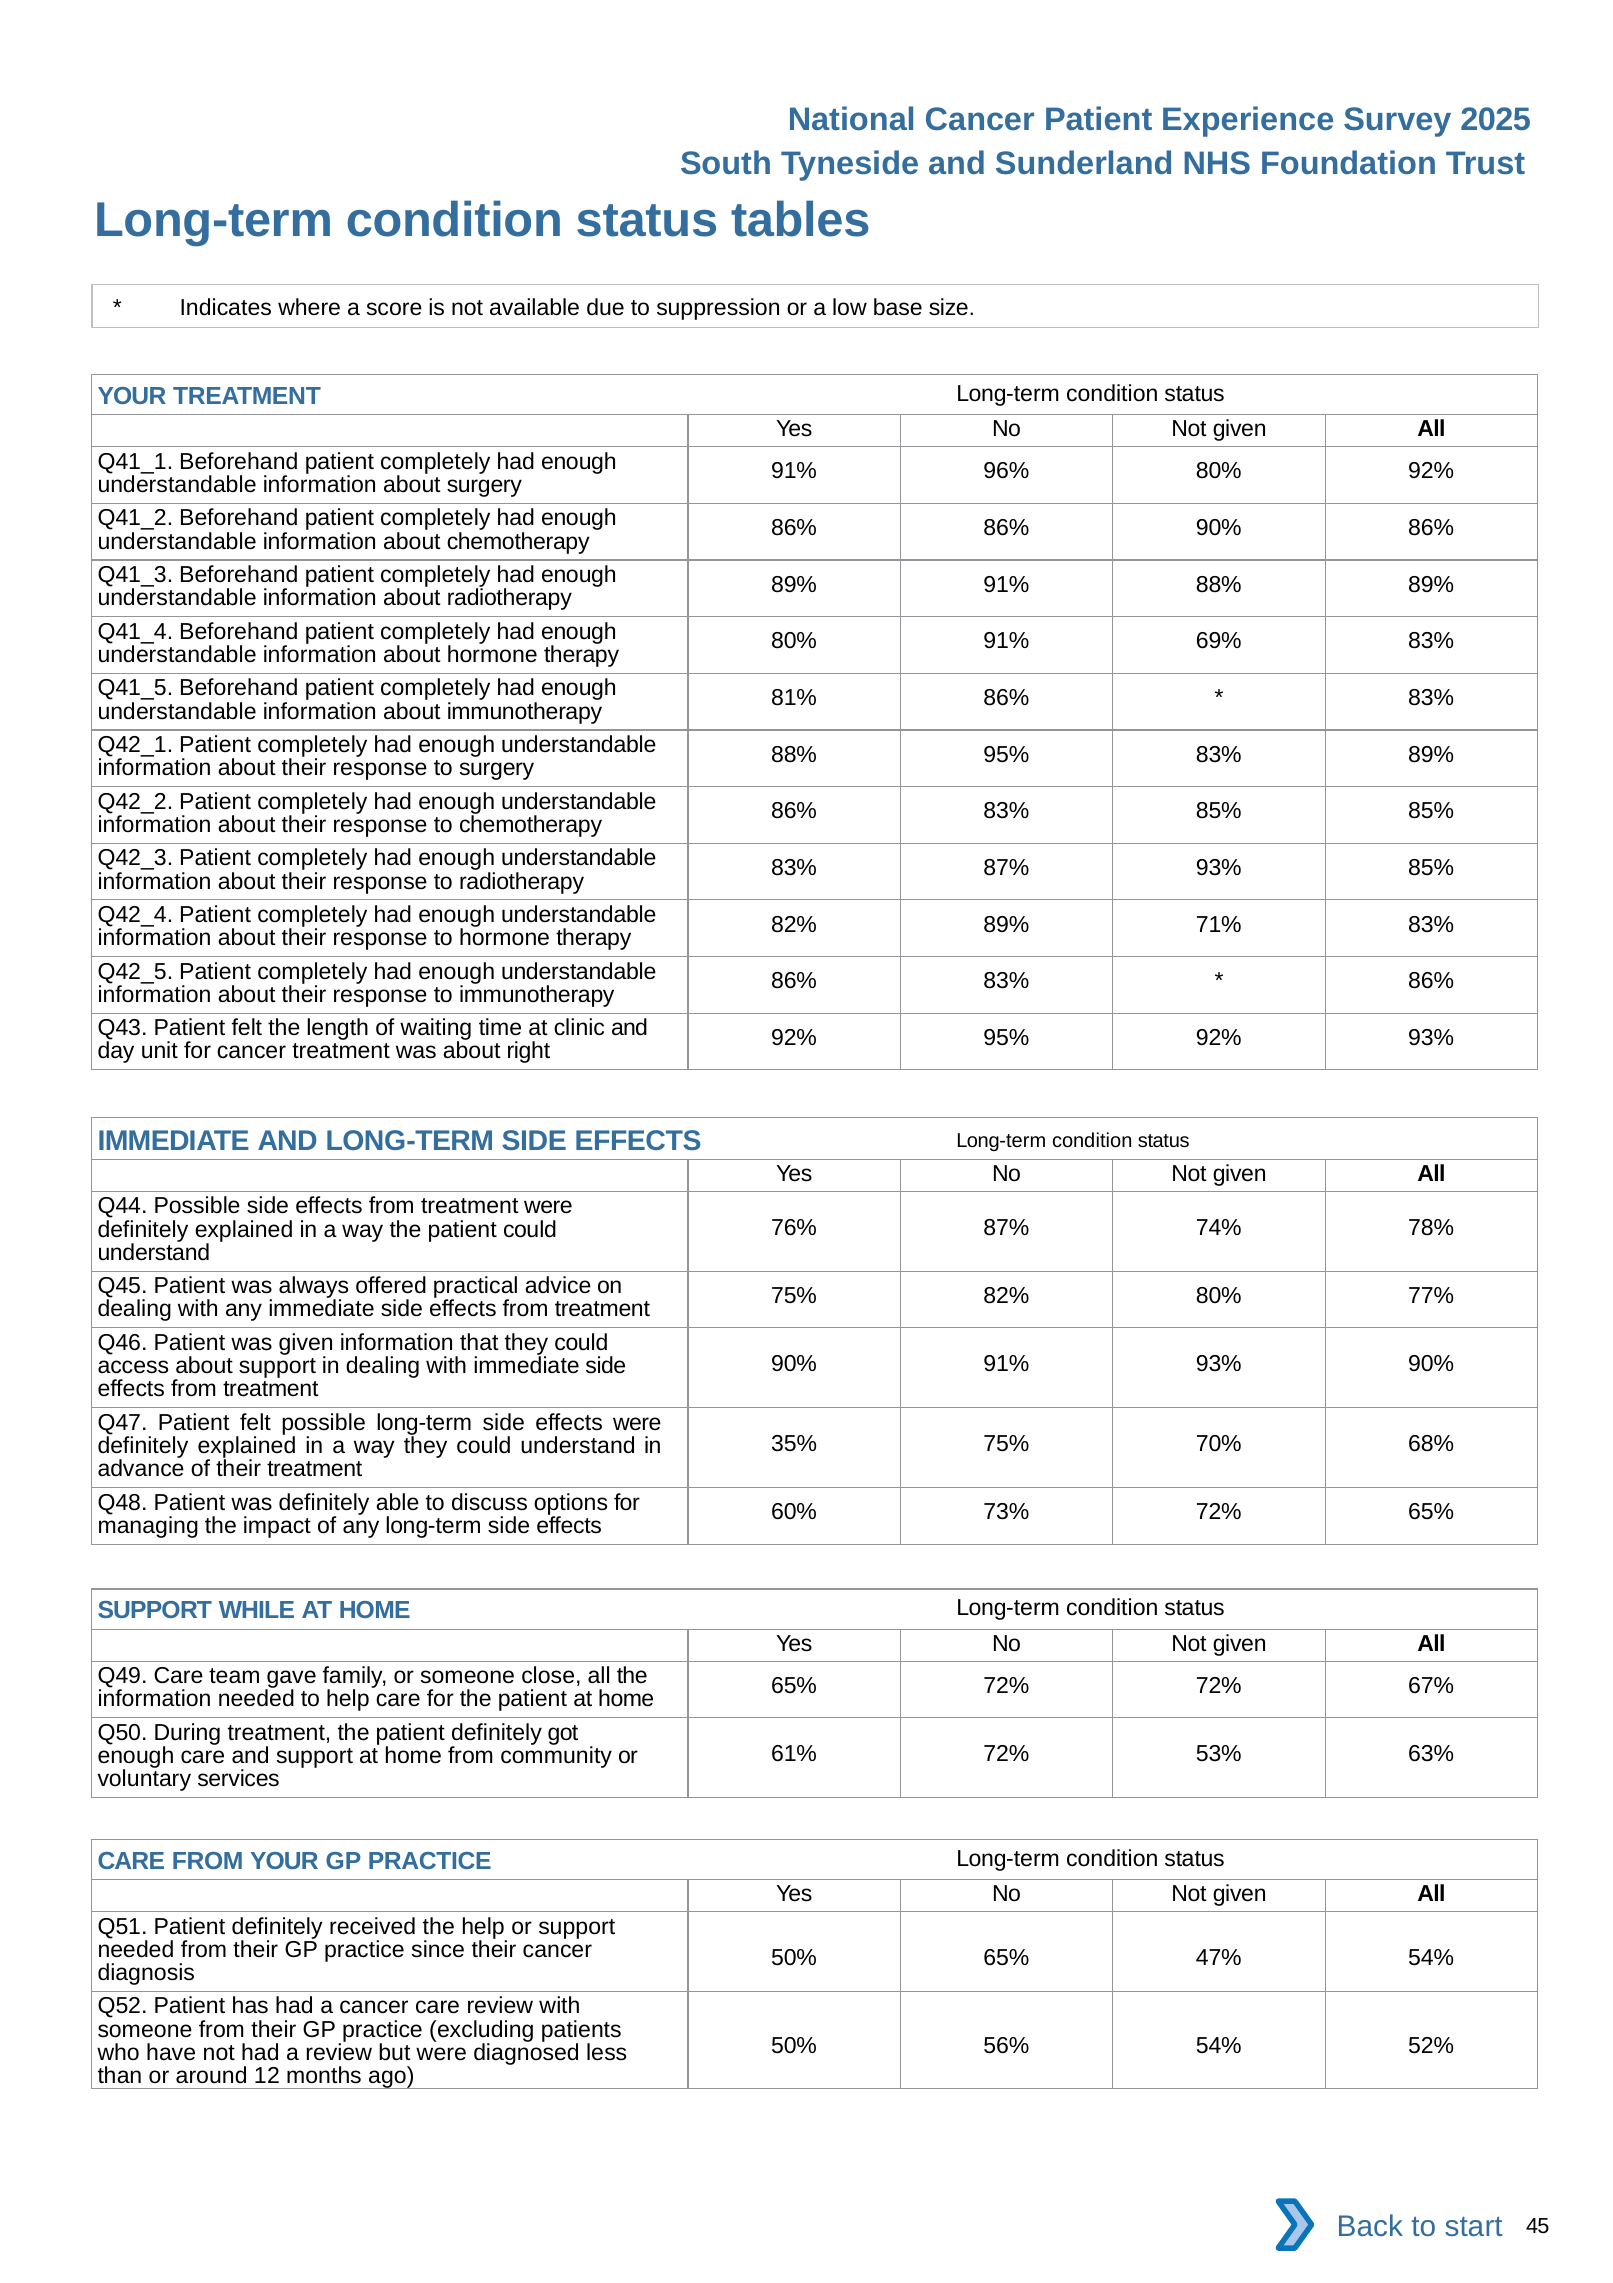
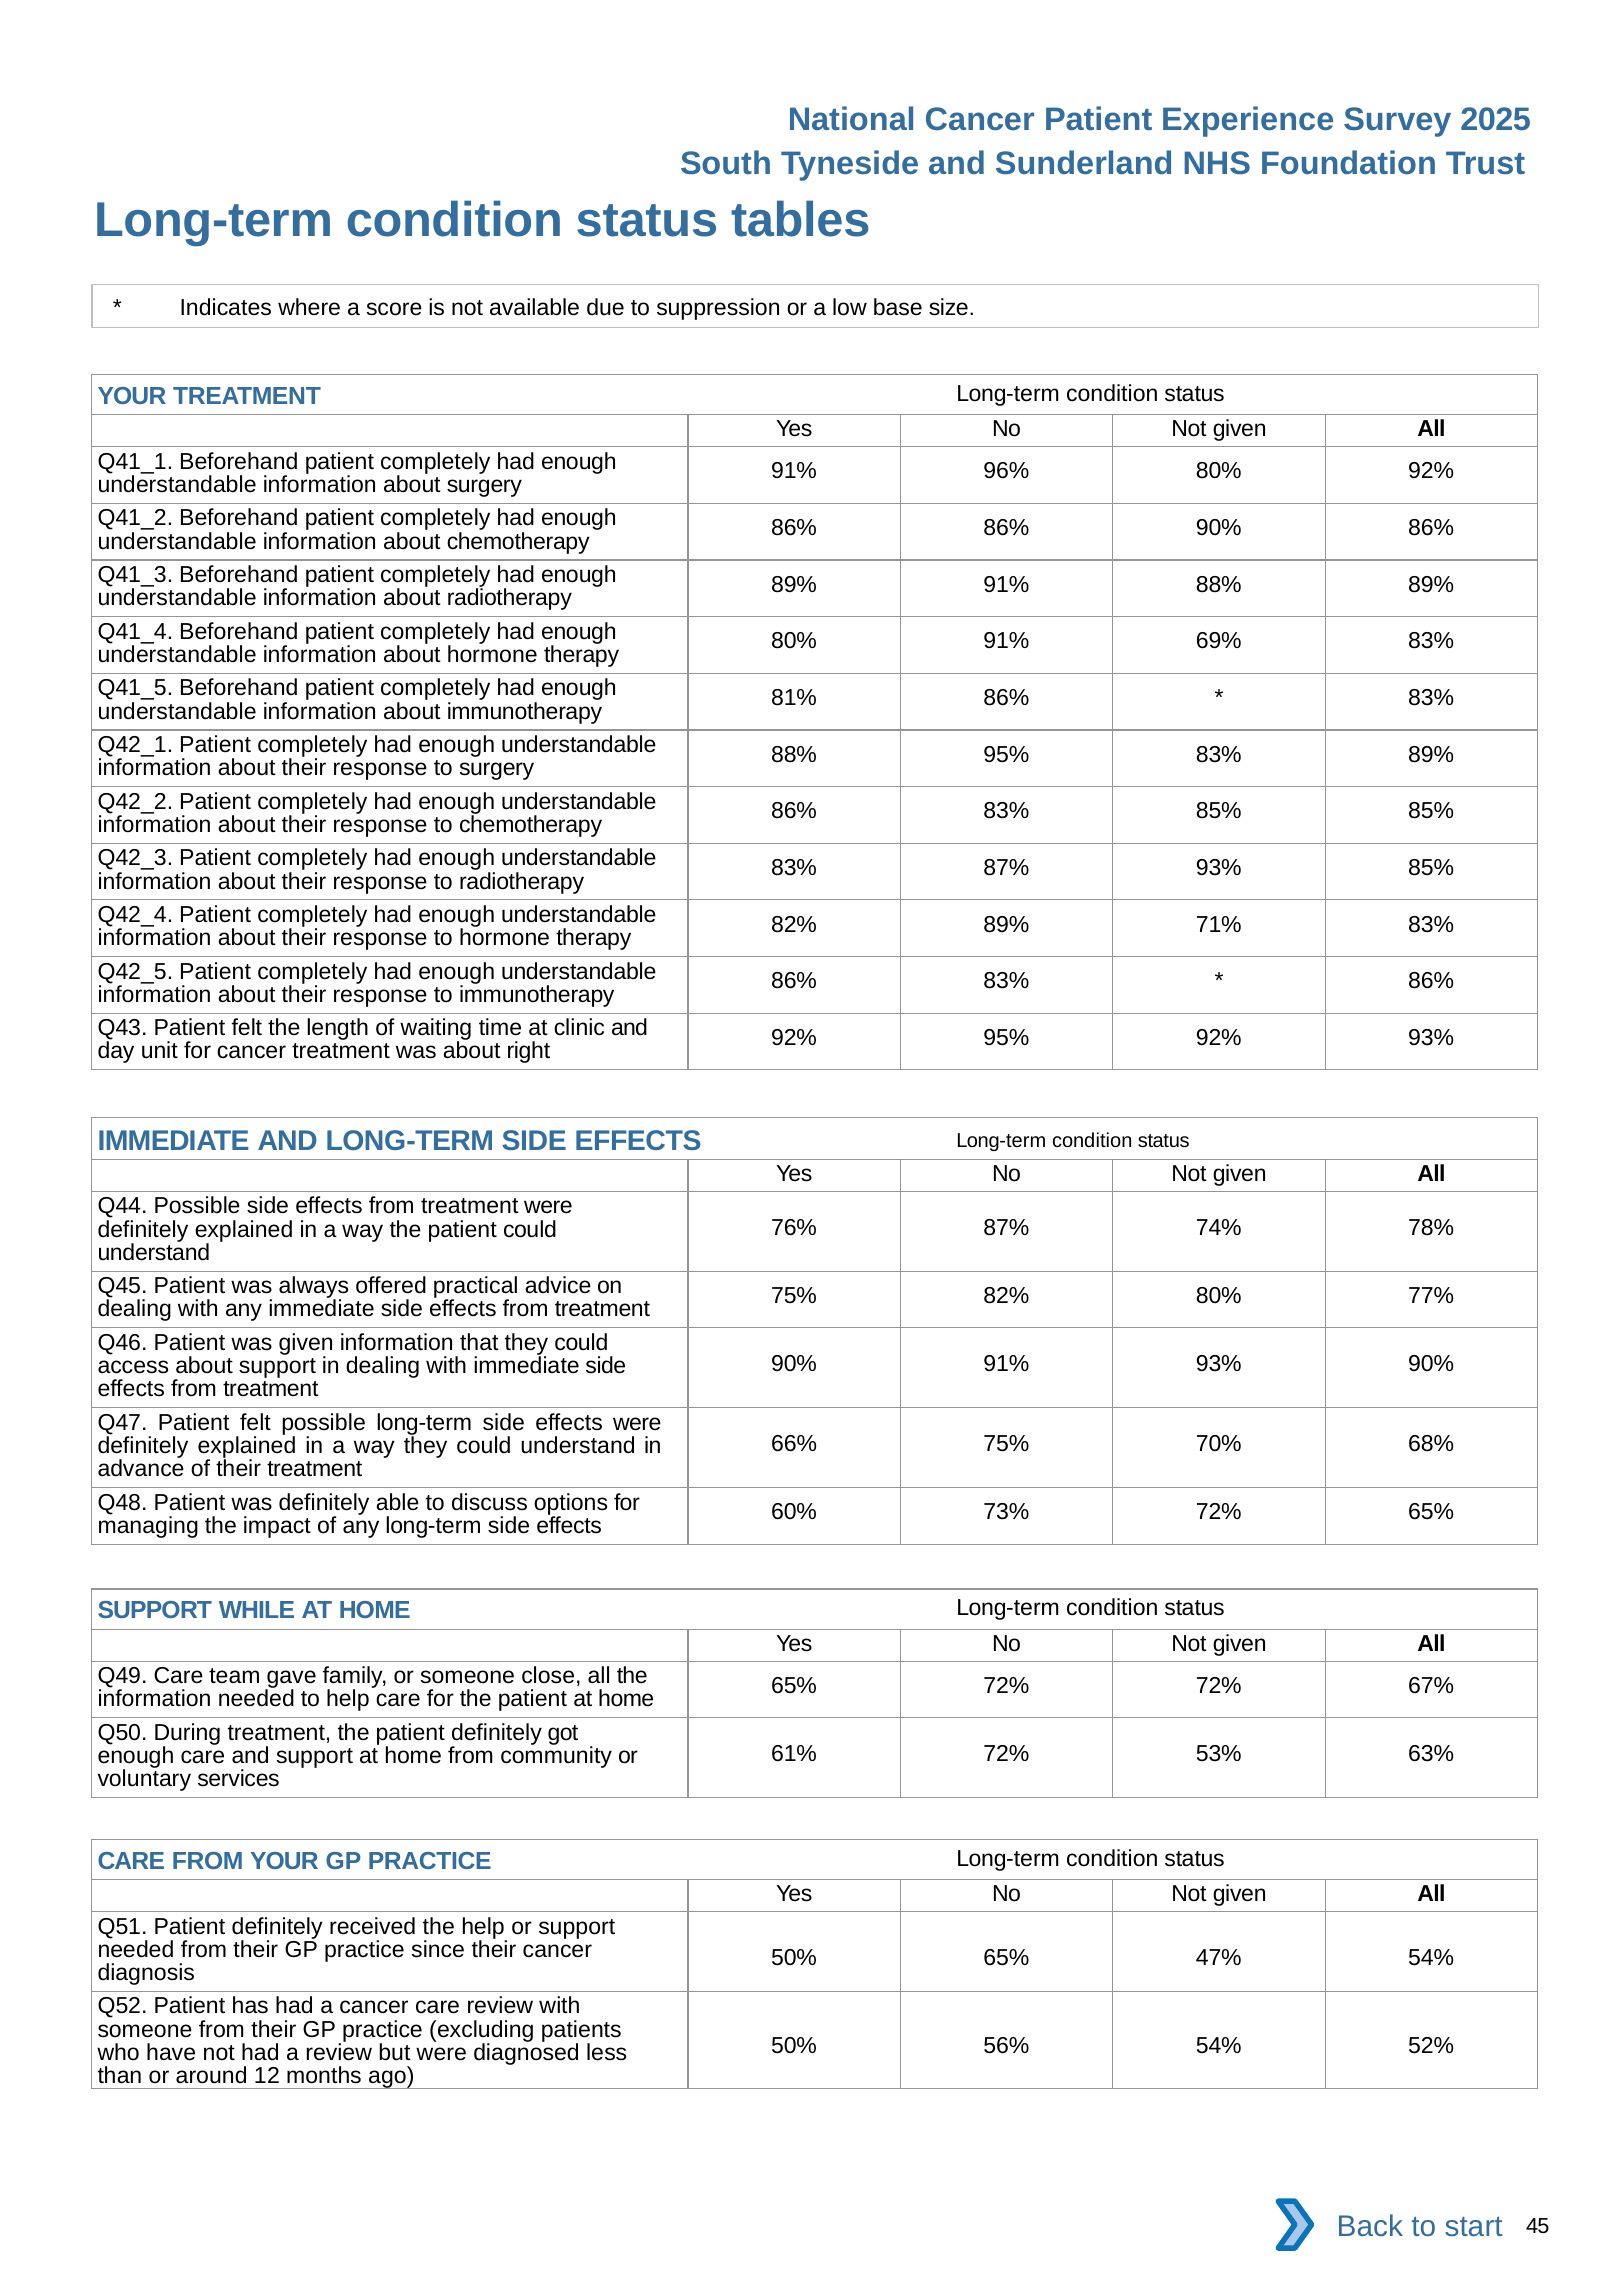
35%: 35% -> 66% (794, 1444)
